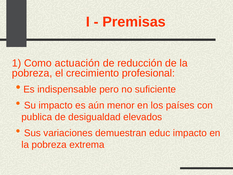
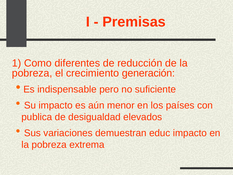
actuación: actuación -> diferentes (77, 63)
profesional: profesional -> generación (148, 73)
